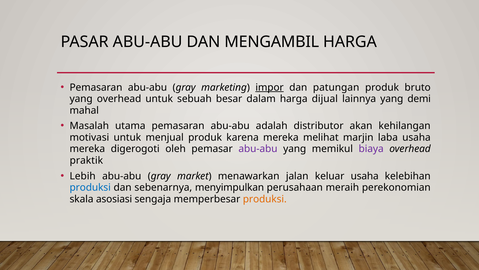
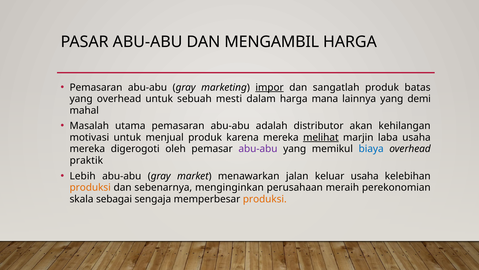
patungan: patungan -> sangatlah (336, 87)
bruto: bruto -> batas (418, 87)
besar: besar -> mesti (229, 99)
dijual: dijual -> mana (325, 99)
melihat underline: none -> present (321, 137)
biaya colour: purple -> blue (371, 149)
produksi colour: blue -> orange (90, 187)
menyimpulkan: menyimpulkan -> menginginkan (229, 187)
asosiasi: asosiasi -> sebagai (114, 199)
